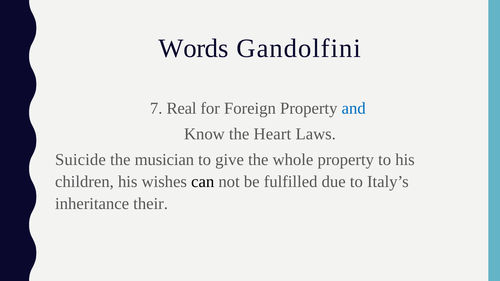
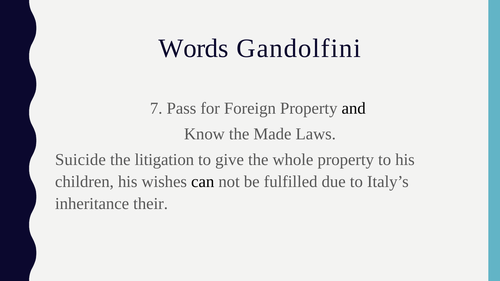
Real: Real -> Pass (181, 109)
and colour: blue -> black (354, 109)
Heart: Heart -> Made (272, 134)
musician: musician -> litigation (164, 160)
